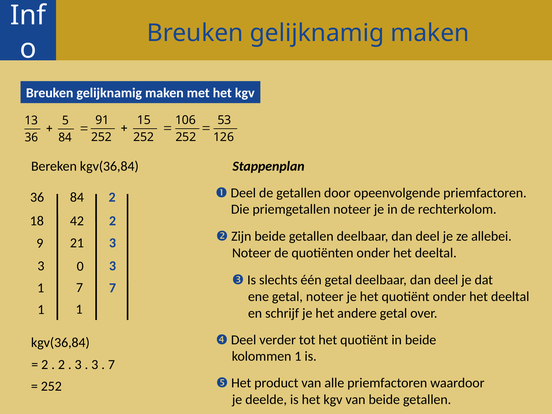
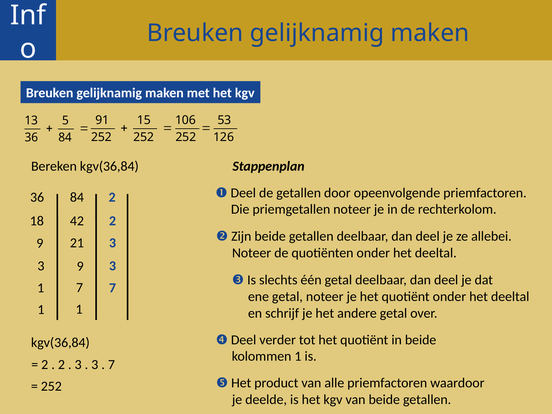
3 0: 0 -> 9 (80, 266)
